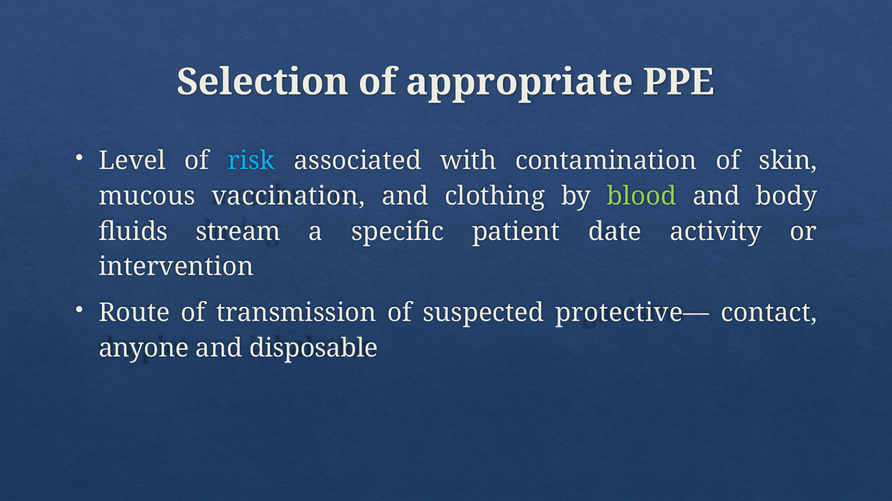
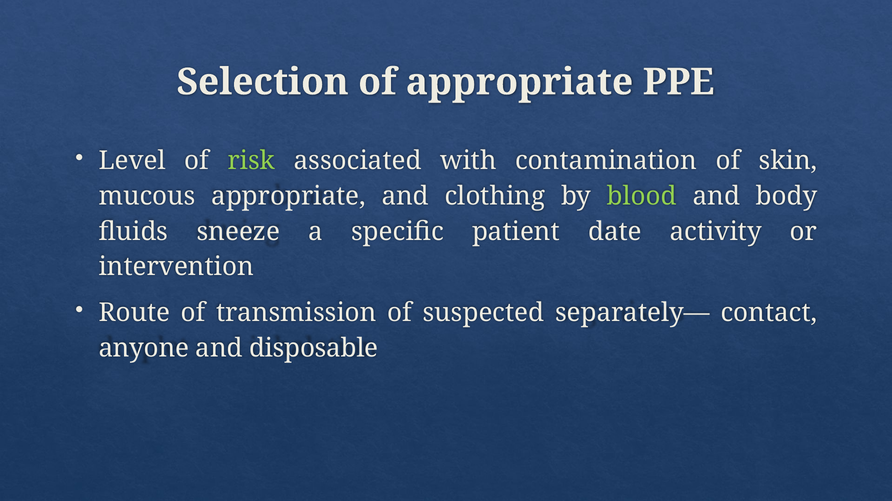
risk colour: light blue -> light green (251, 161)
mucous vaccination: vaccination -> appropriate (289, 196)
stream: stream -> sneeze (238, 232)
protective—: protective— -> separately— (632, 313)
